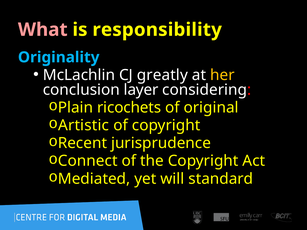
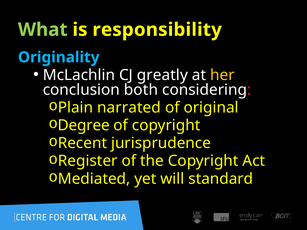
What colour: pink -> light green (43, 30)
layer: layer -> both (141, 90)
ricochets: ricochets -> narrated (129, 108)
Artistic: Artistic -> Degree (84, 125)
Connect: Connect -> Register (88, 161)
